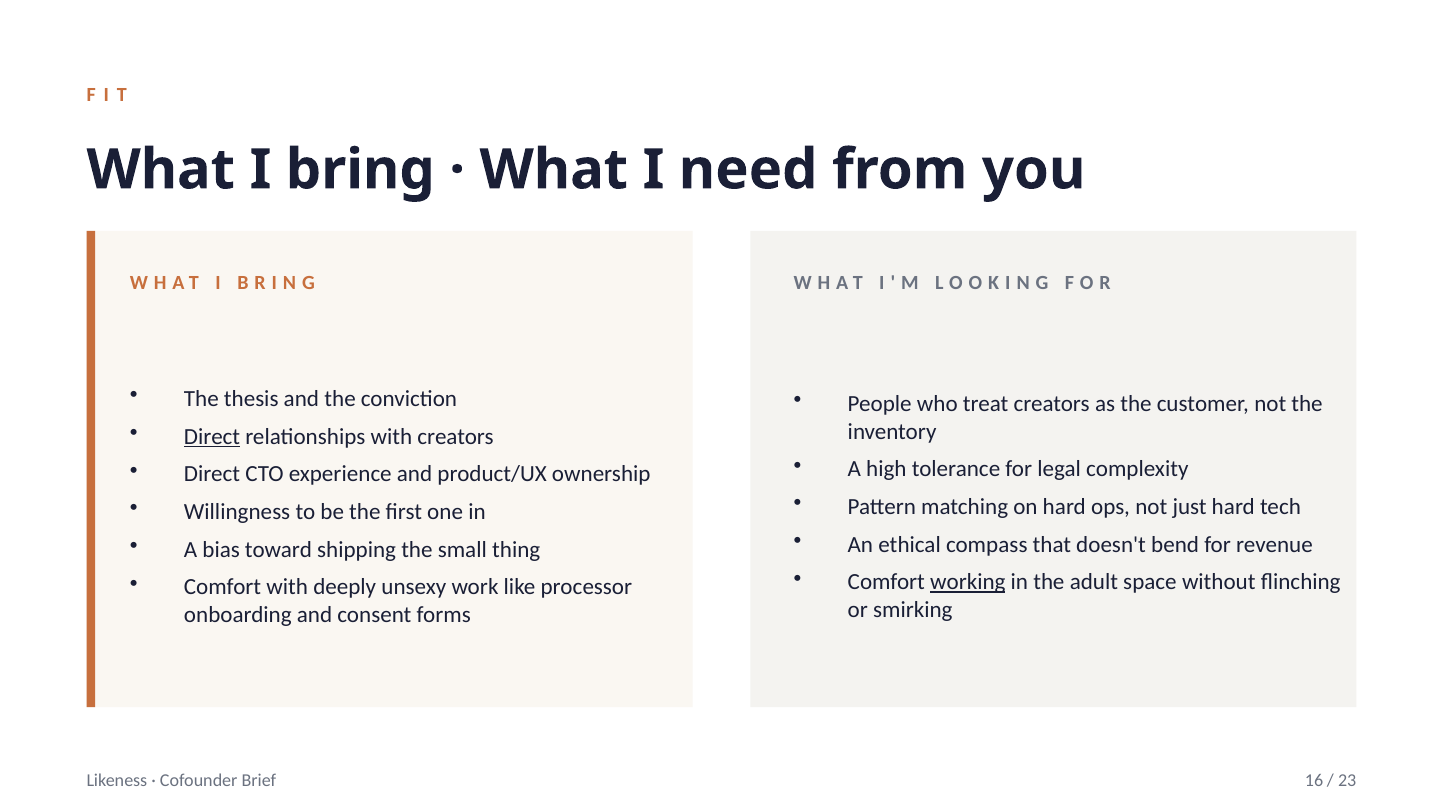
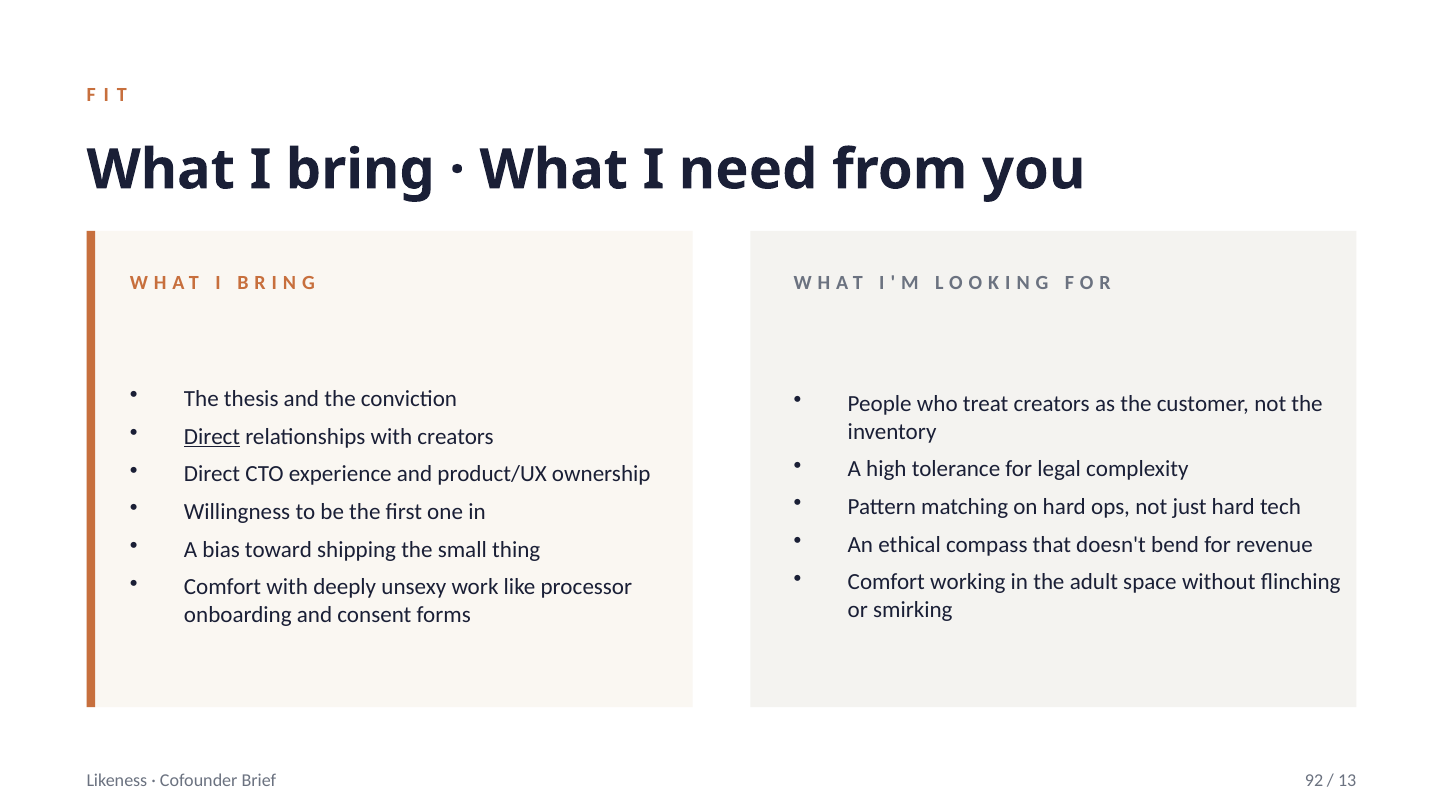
working underline: present -> none (968, 582)
16: 16 -> 92 (1314, 780)
23: 23 -> 13 (1347, 780)
